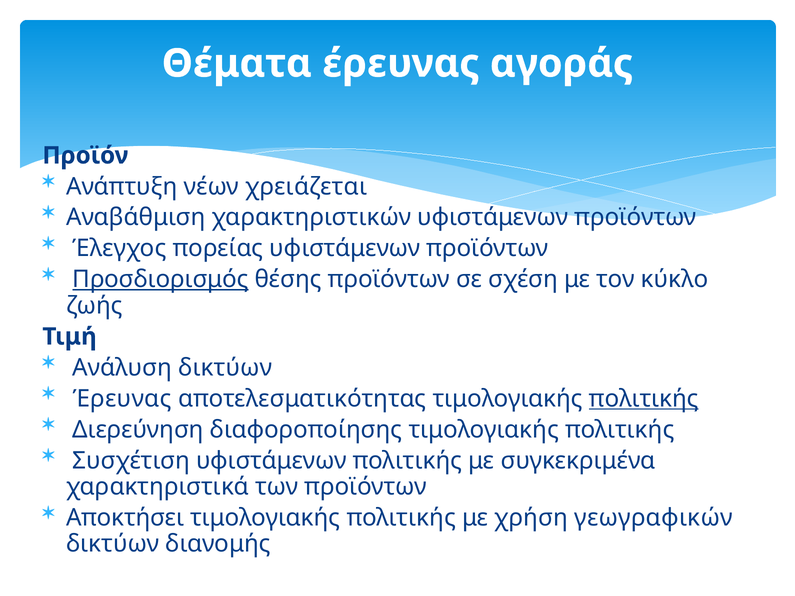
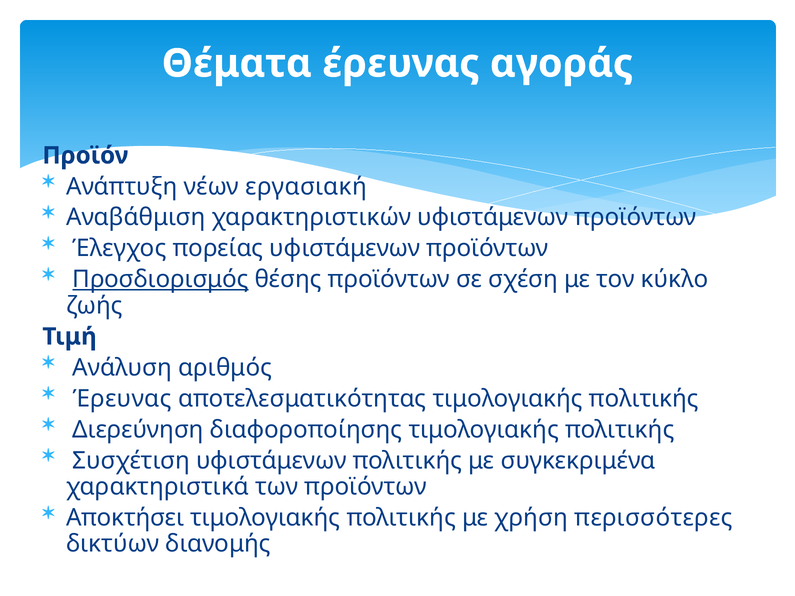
χρειάζεται: χρειάζεται -> εργασιακή (306, 187)
Ανάλυση δικτύων: δικτύων -> αριθμός (225, 368)
πολιτικής underline: present -> none (644, 399)
γεωγραφικών: γεωγραφικών -> περισσότερες (654, 518)
